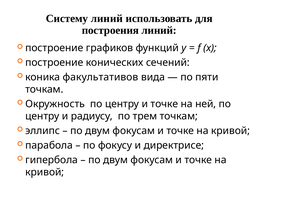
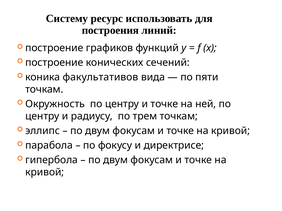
Систему линий: линий -> ресурс (107, 18)
